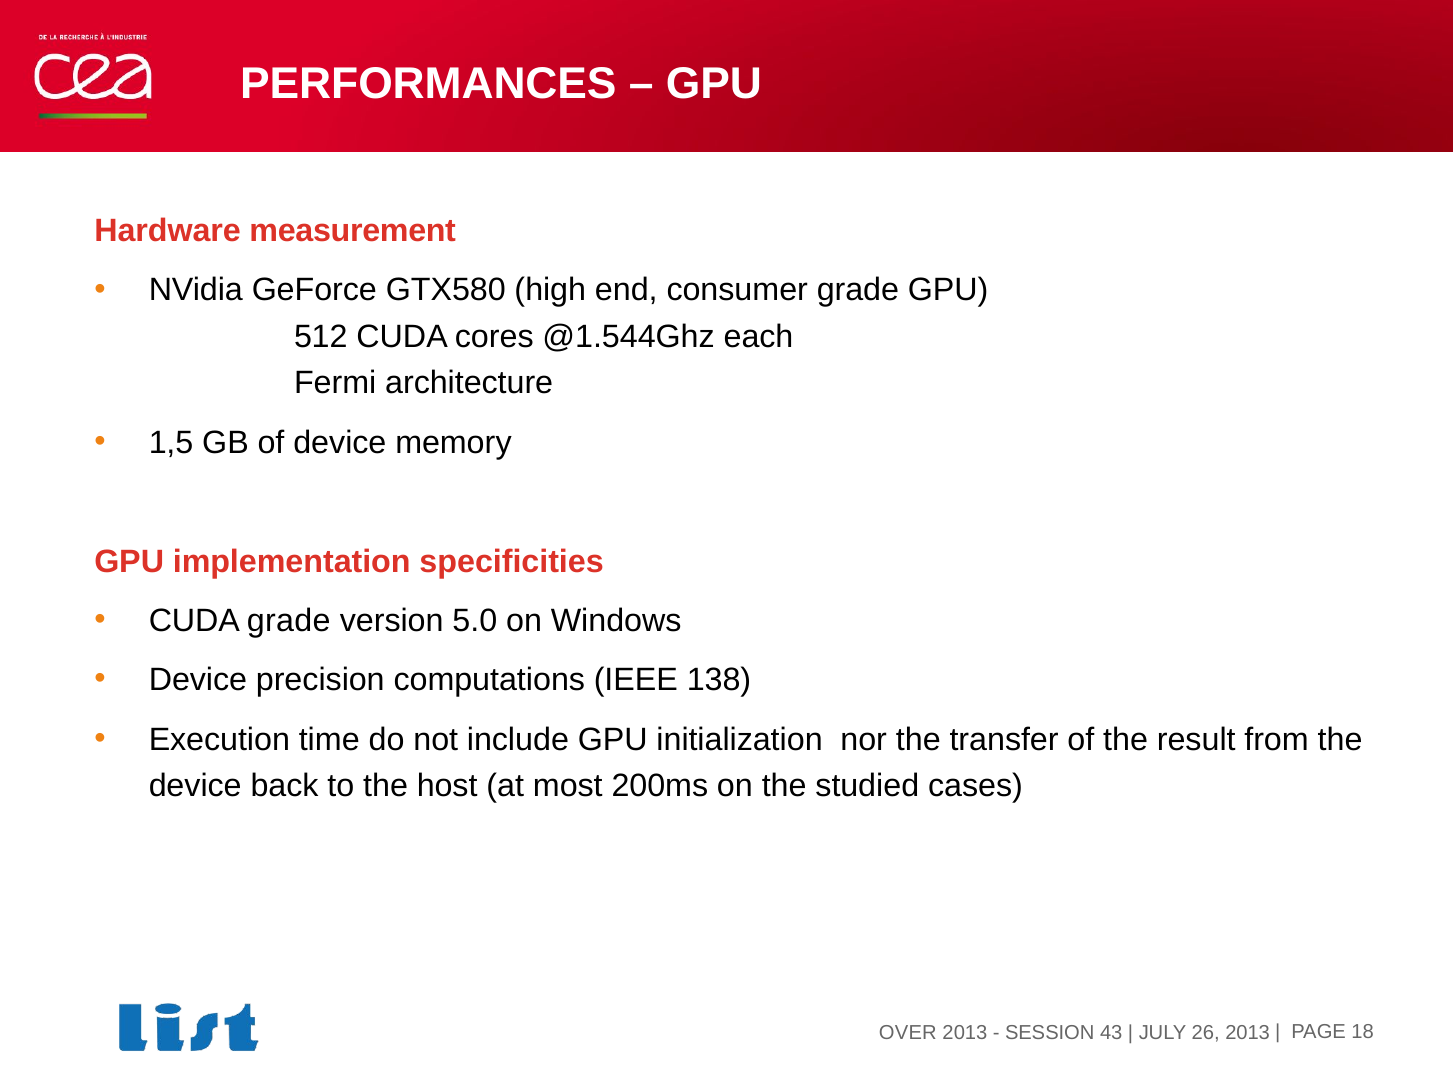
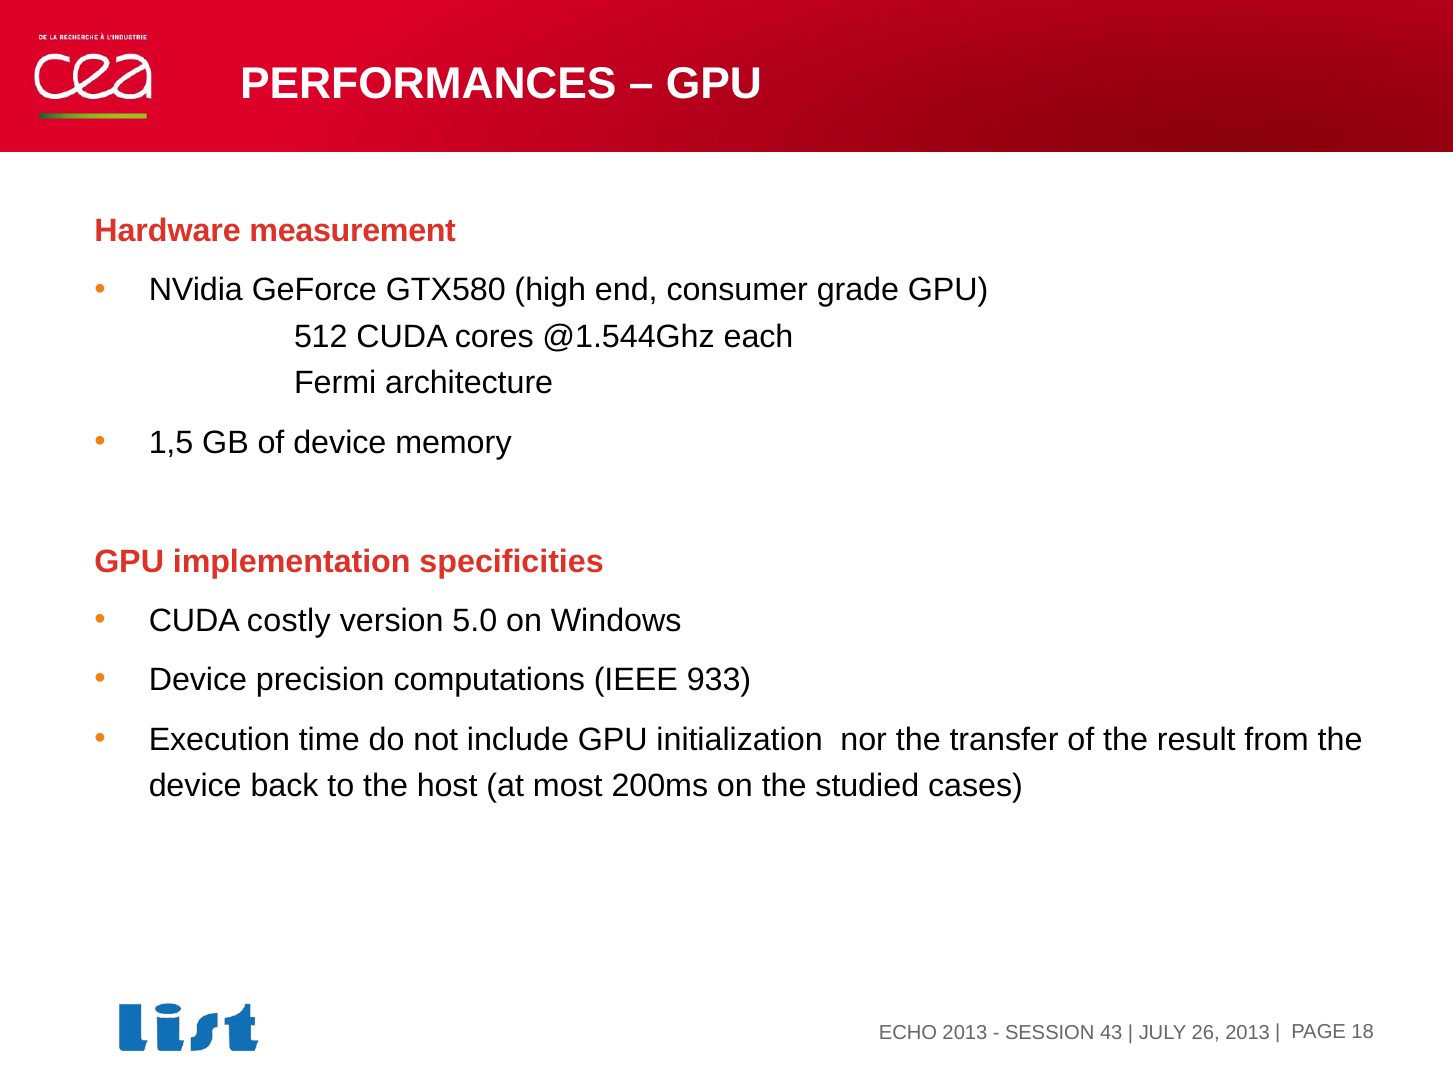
CUDA grade: grade -> costly (289, 621)
138: 138 -> 933 (719, 680)
OVER: OVER -> ECHO (908, 1032)
